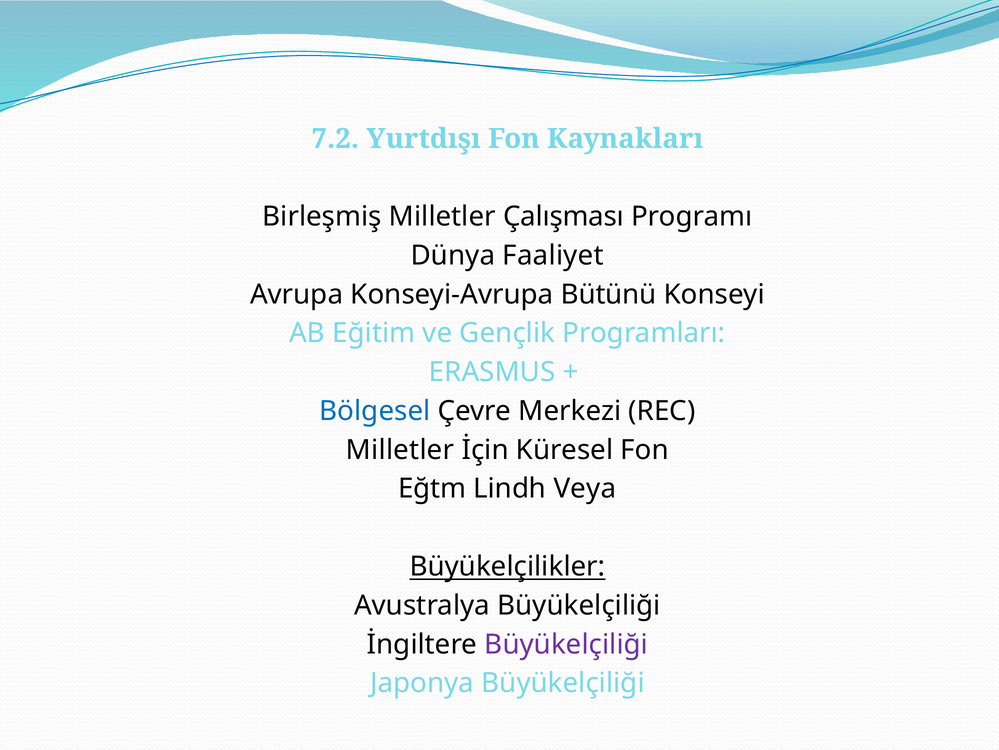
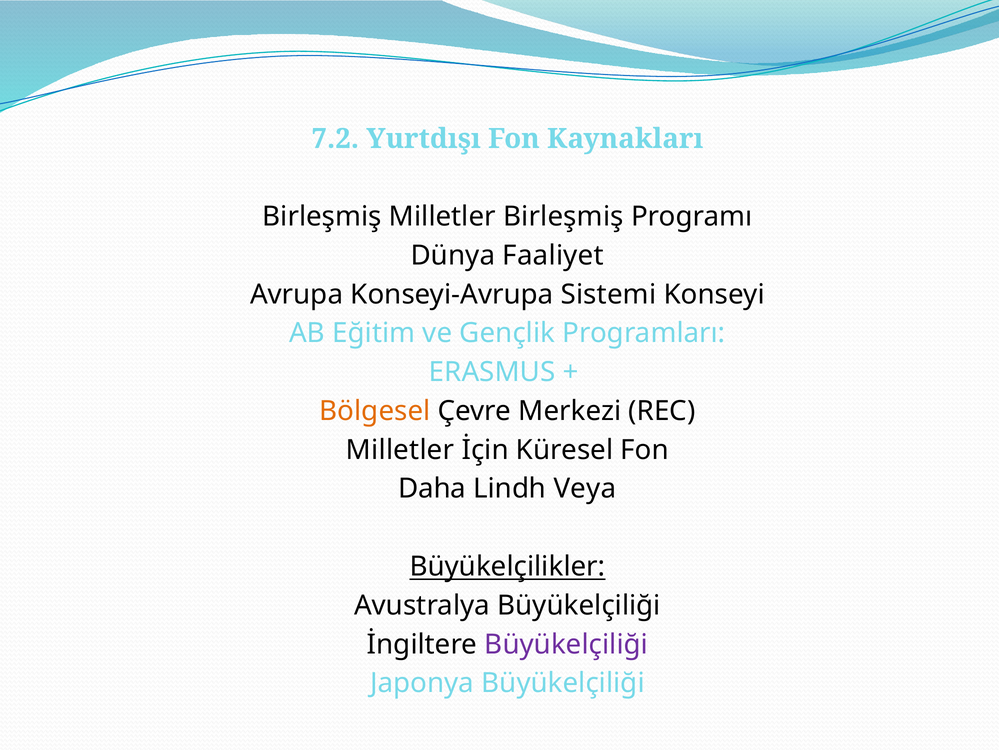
Milletler Çalışması: Çalışması -> Birleşmiş (563, 216)
Bütünü: Bütünü -> Sistemi (608, 294)
Bölgesel colour: blue -> orange (375, 411)
Eğtm: Eğtm -> Daha (432, 488)
